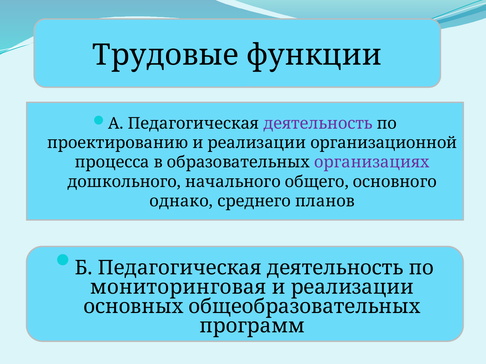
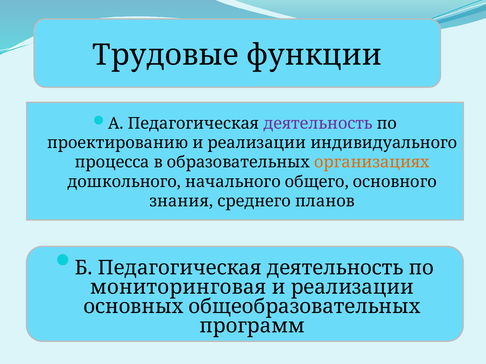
организационной: организационной -> индивидуального (384, 143)
организациях colour: purple -> orange (372, 162)
однако: однако -> знания (181, 201)
